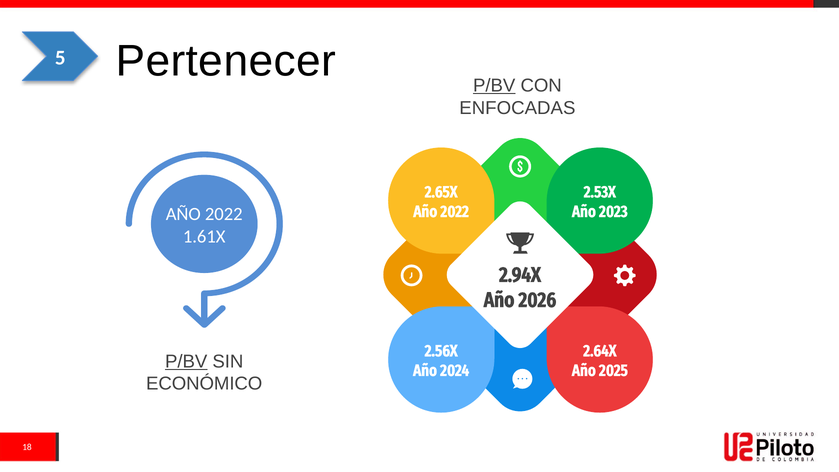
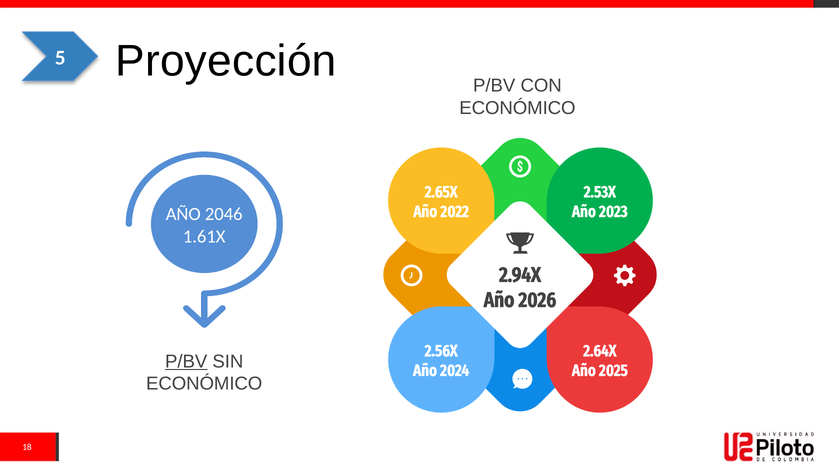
Pertenecer: Pertenecer -> Proyección (226, 61)
P/BV underline: present -> none (494, 86)
ENFOCADAS: ENFOCADAS -> ECONÓMICO (517, 108)
2022: 2022 -> 2046 (224, 214)
